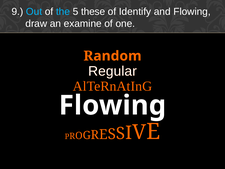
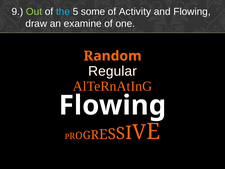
Out colour: light blue -> light green (34, 12)
these: these -> some (93, 12)
Identify: Identify -> Activity (135, 12)
